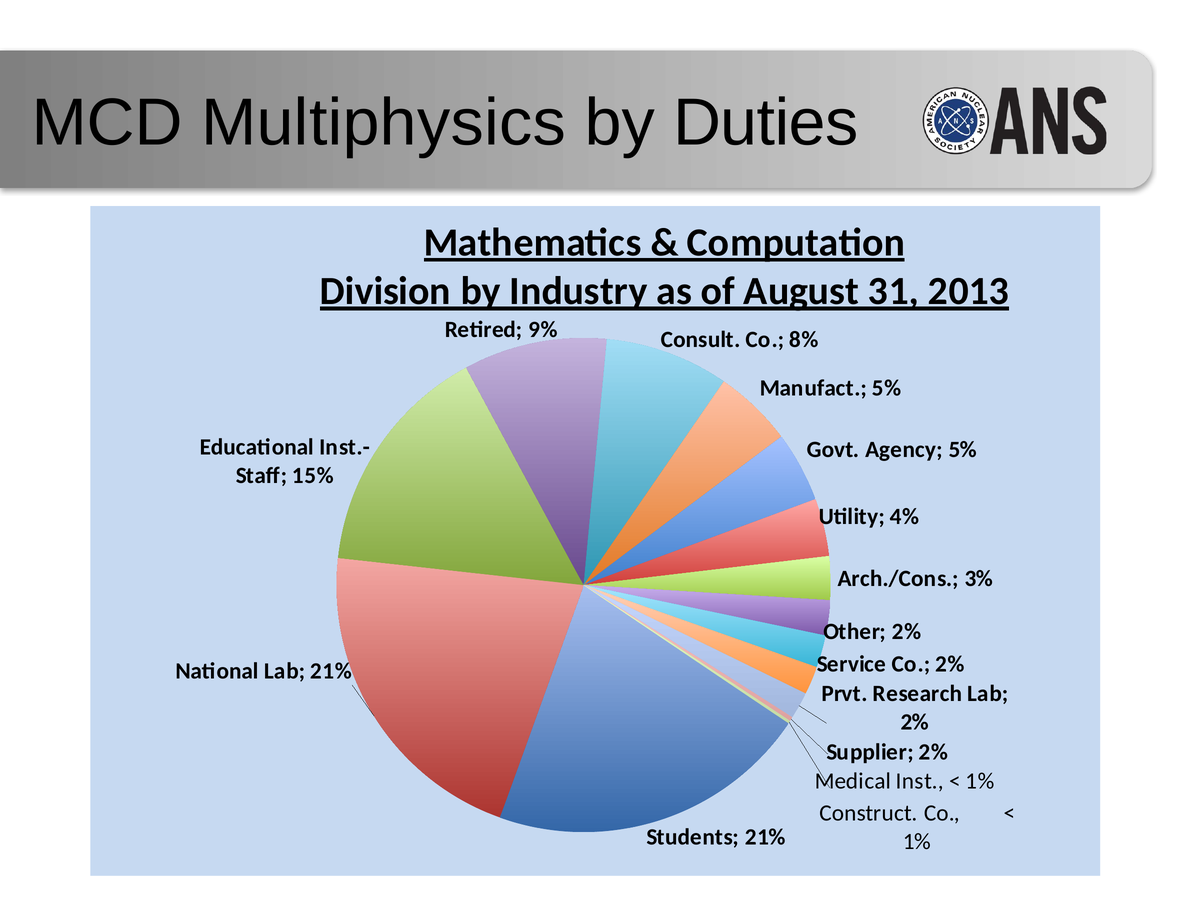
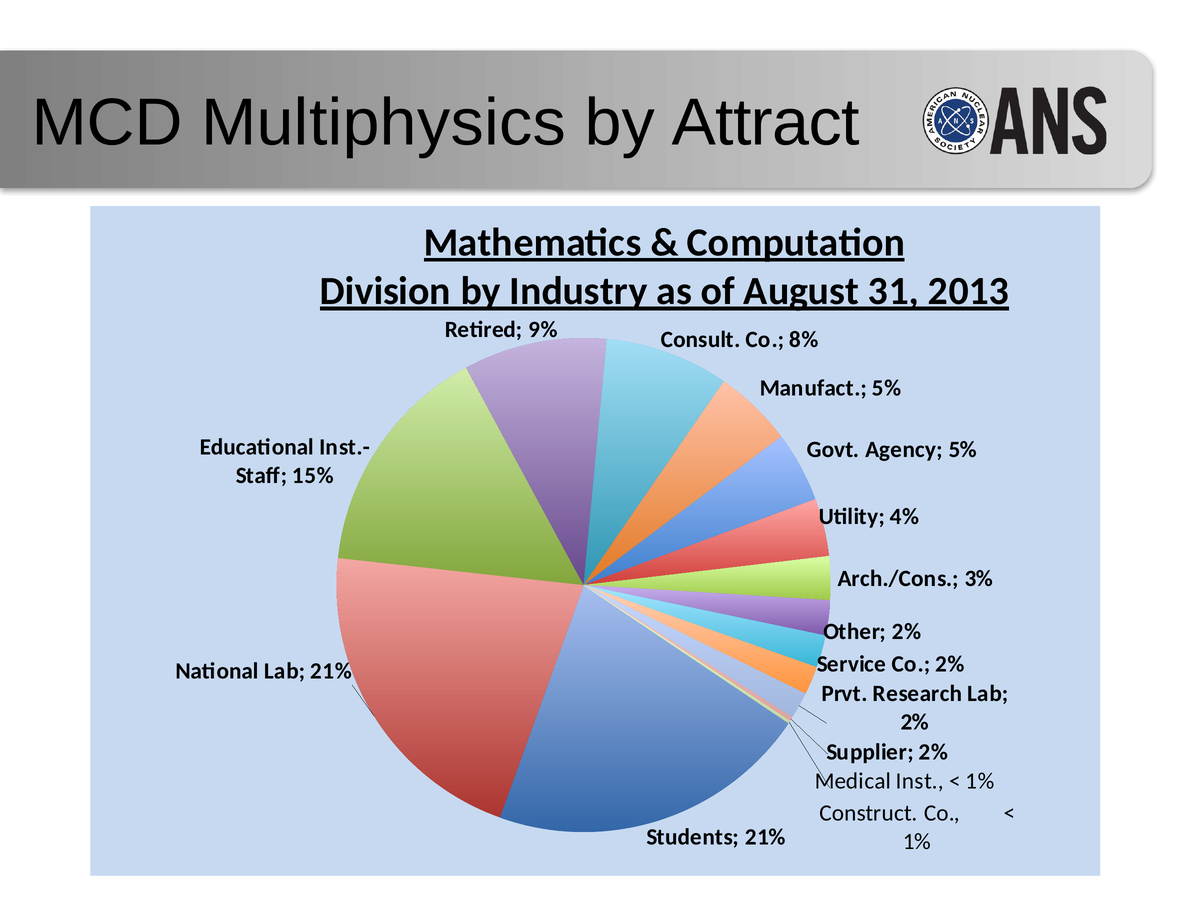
Duties: Duties -> Attract (766, 123)
